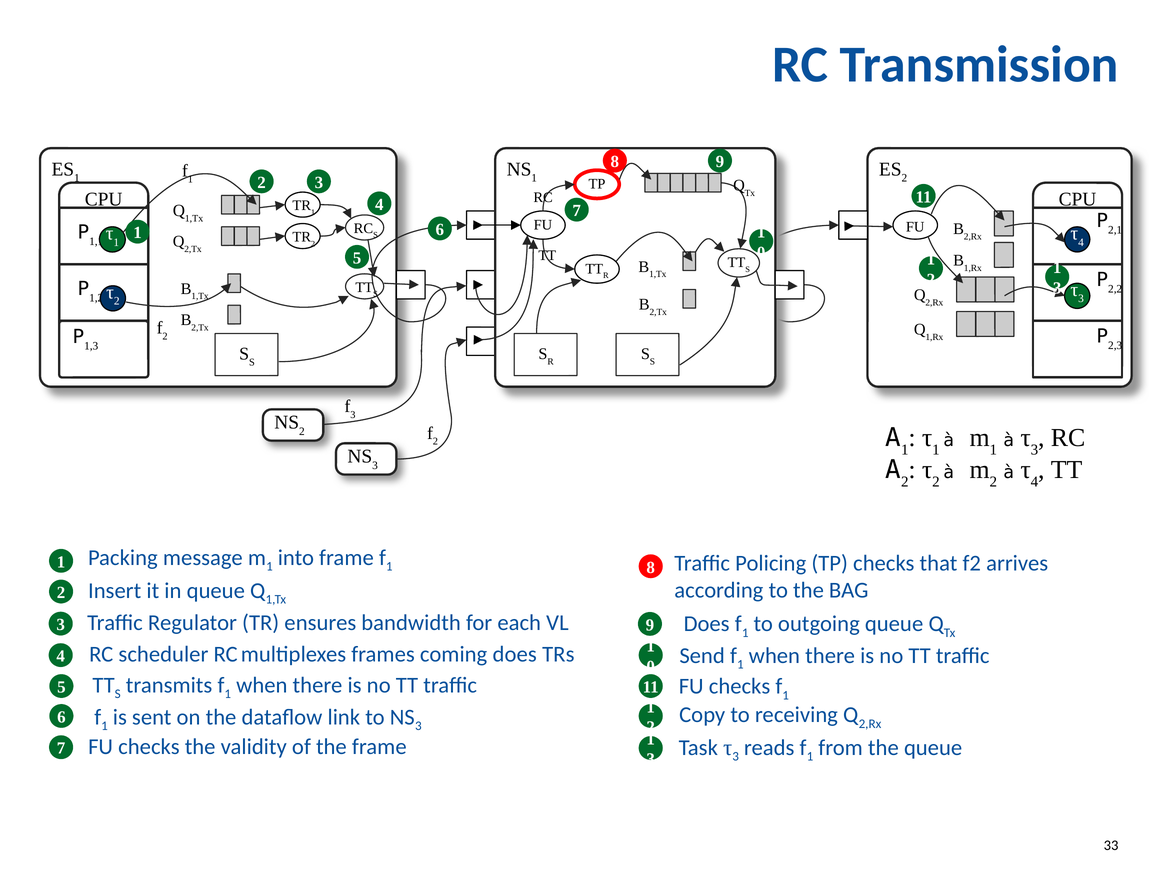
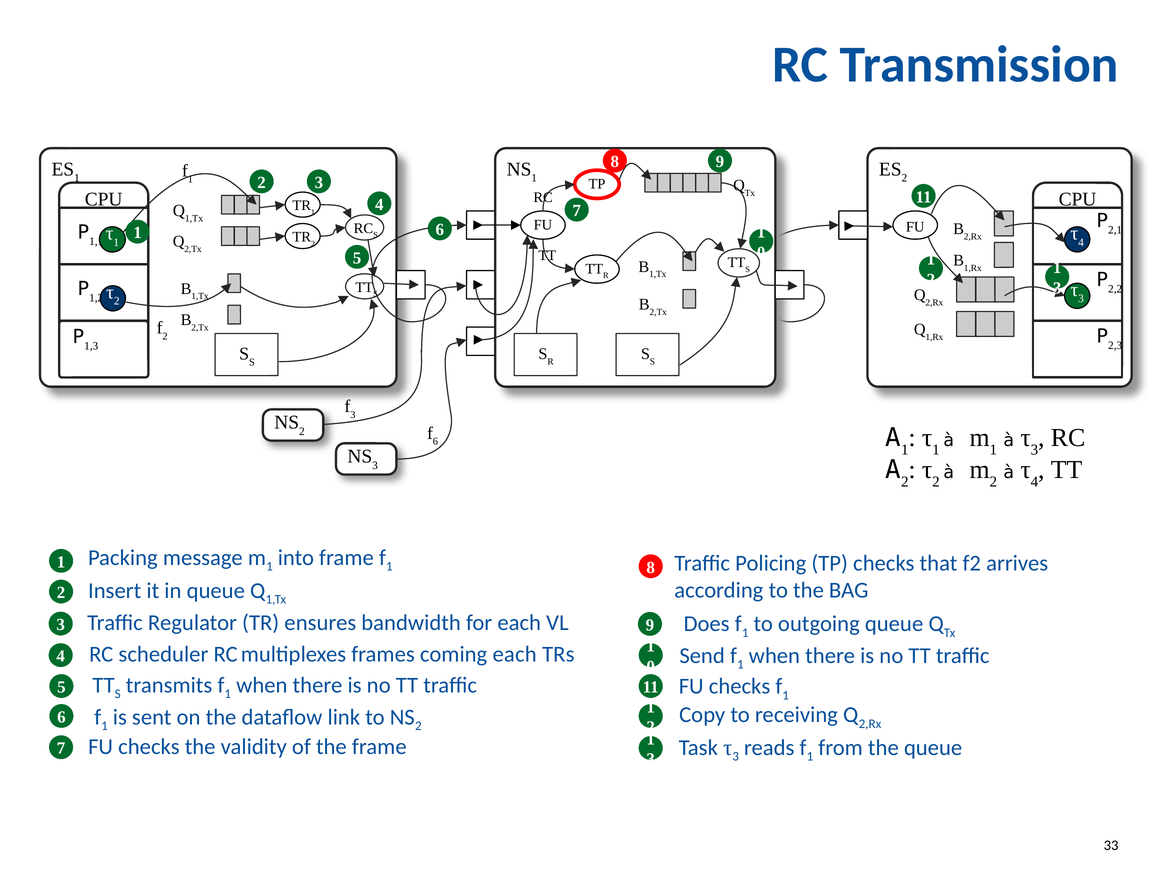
2: 2 -> 6 (435, 441)
coming does: does -> each (515, 654)
3: 3 -> 2 (418, 726)
